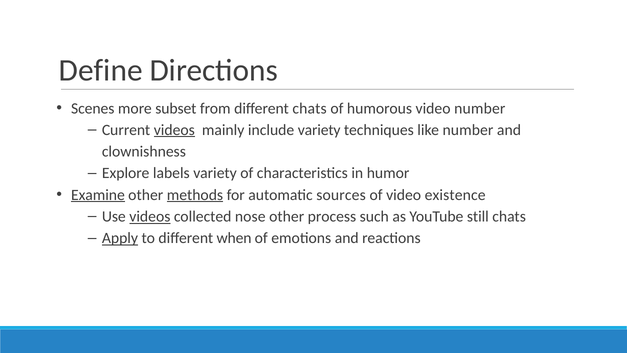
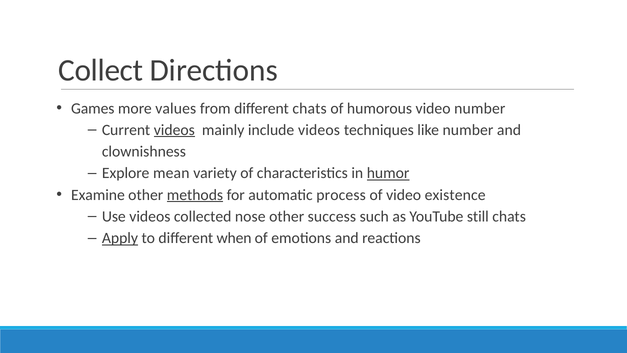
Define: Define -> Collect (101, 70)
Scenes: Scenes -> Games (93, 108)
subset: subset -> values (176, 108)
include variety: variety -> videos (319, 130)
labels: labels -> mean (171, 173)
humor underline: none -> present (388, 173)
Examine underline: present -> none (98, 195)
sources: sources -> process (341, 195)
videos underline: present -> none (150, 216)
process: process -> success (332, 216)
